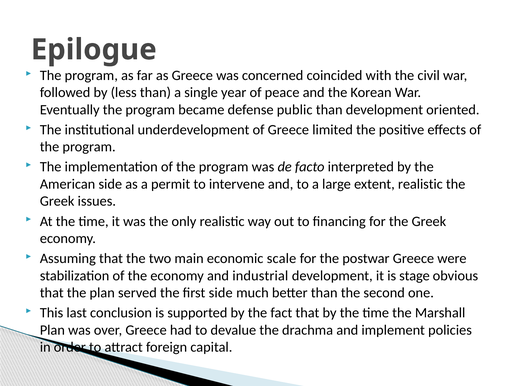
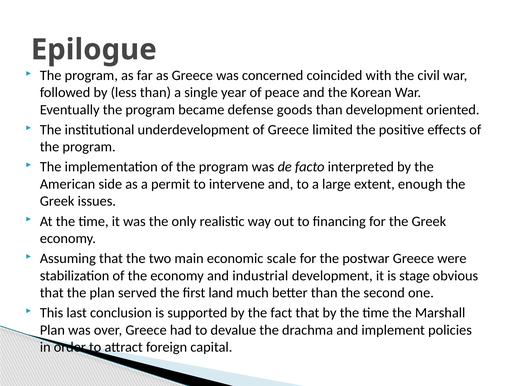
public: public -> goods (295, 110)
extent realistic: realistic -> enough (420, 184)
first side: side -> land (221, 293)
